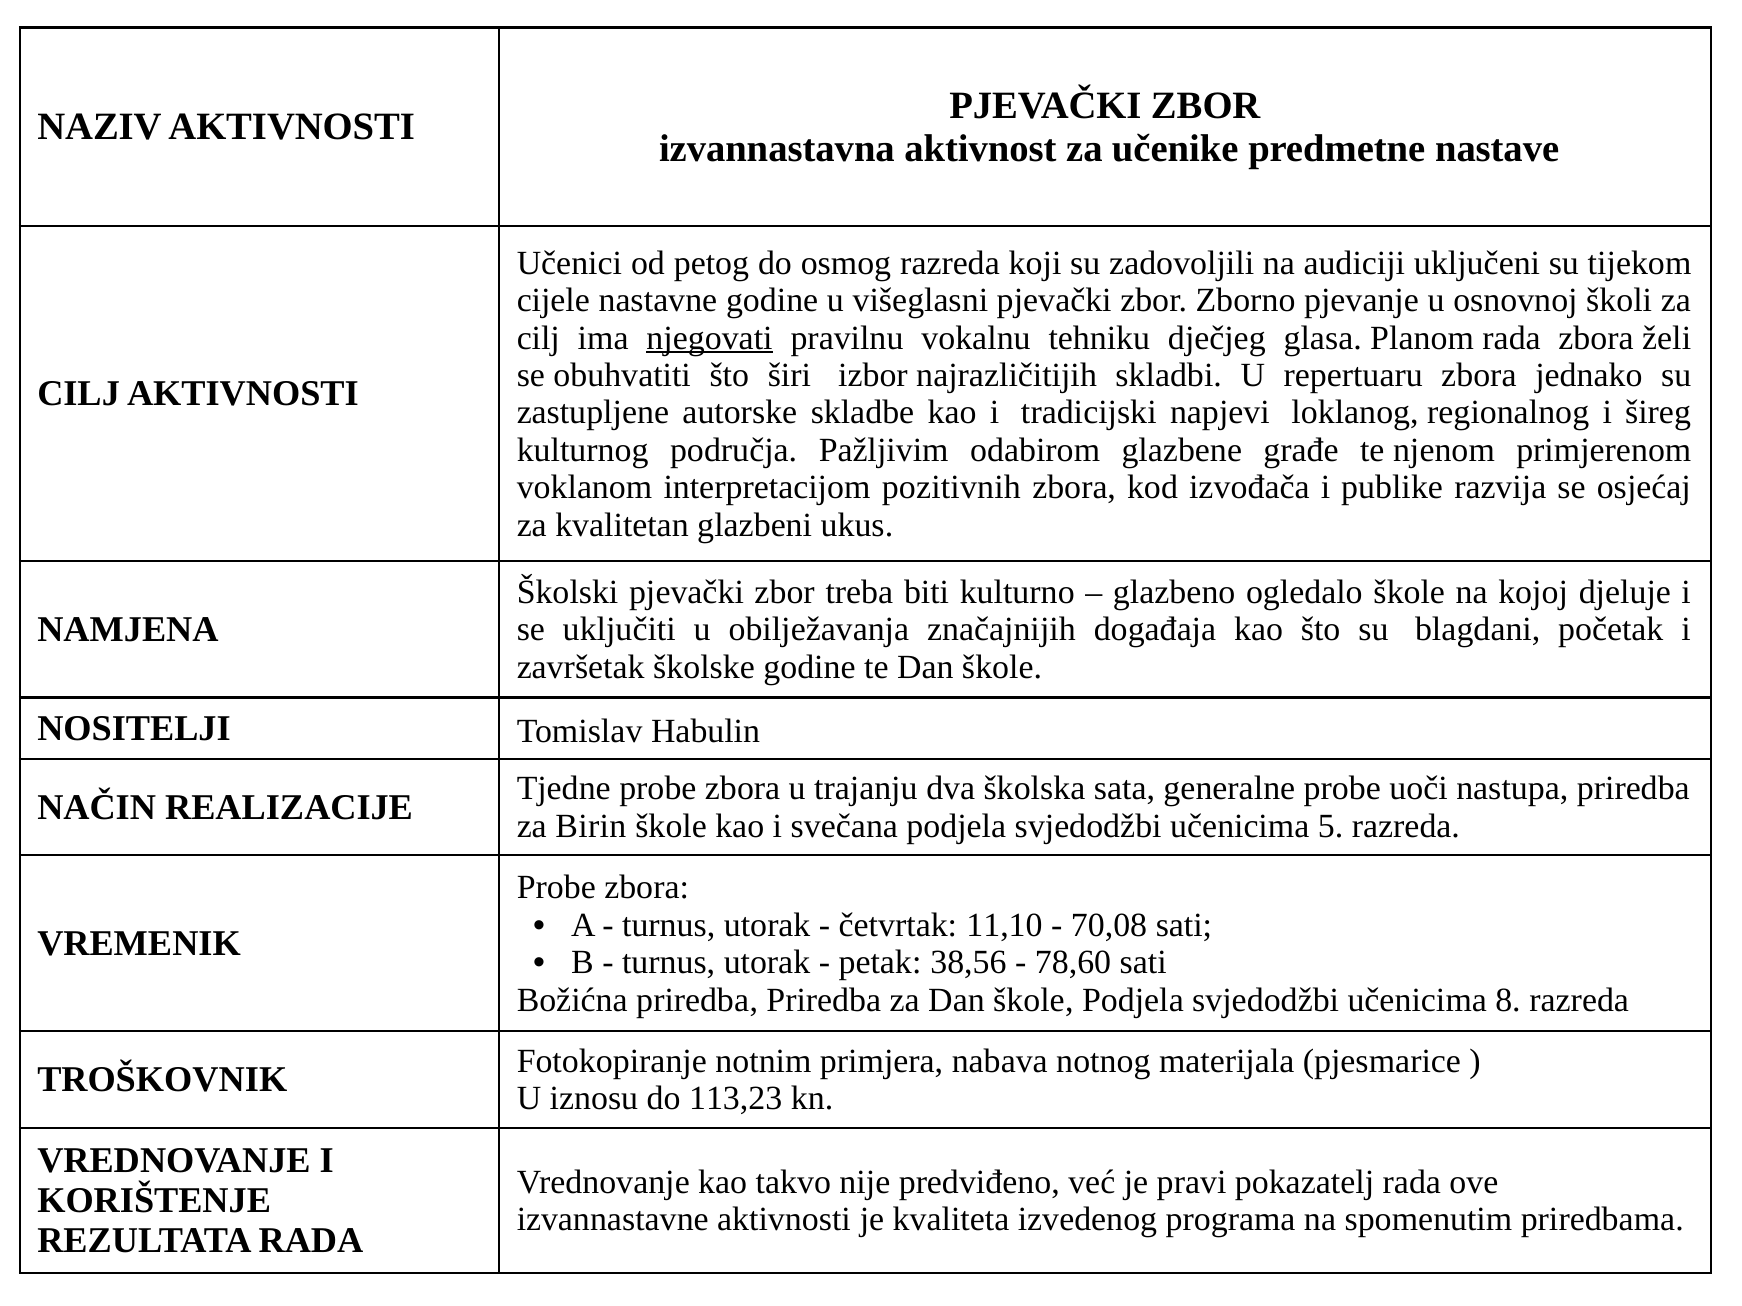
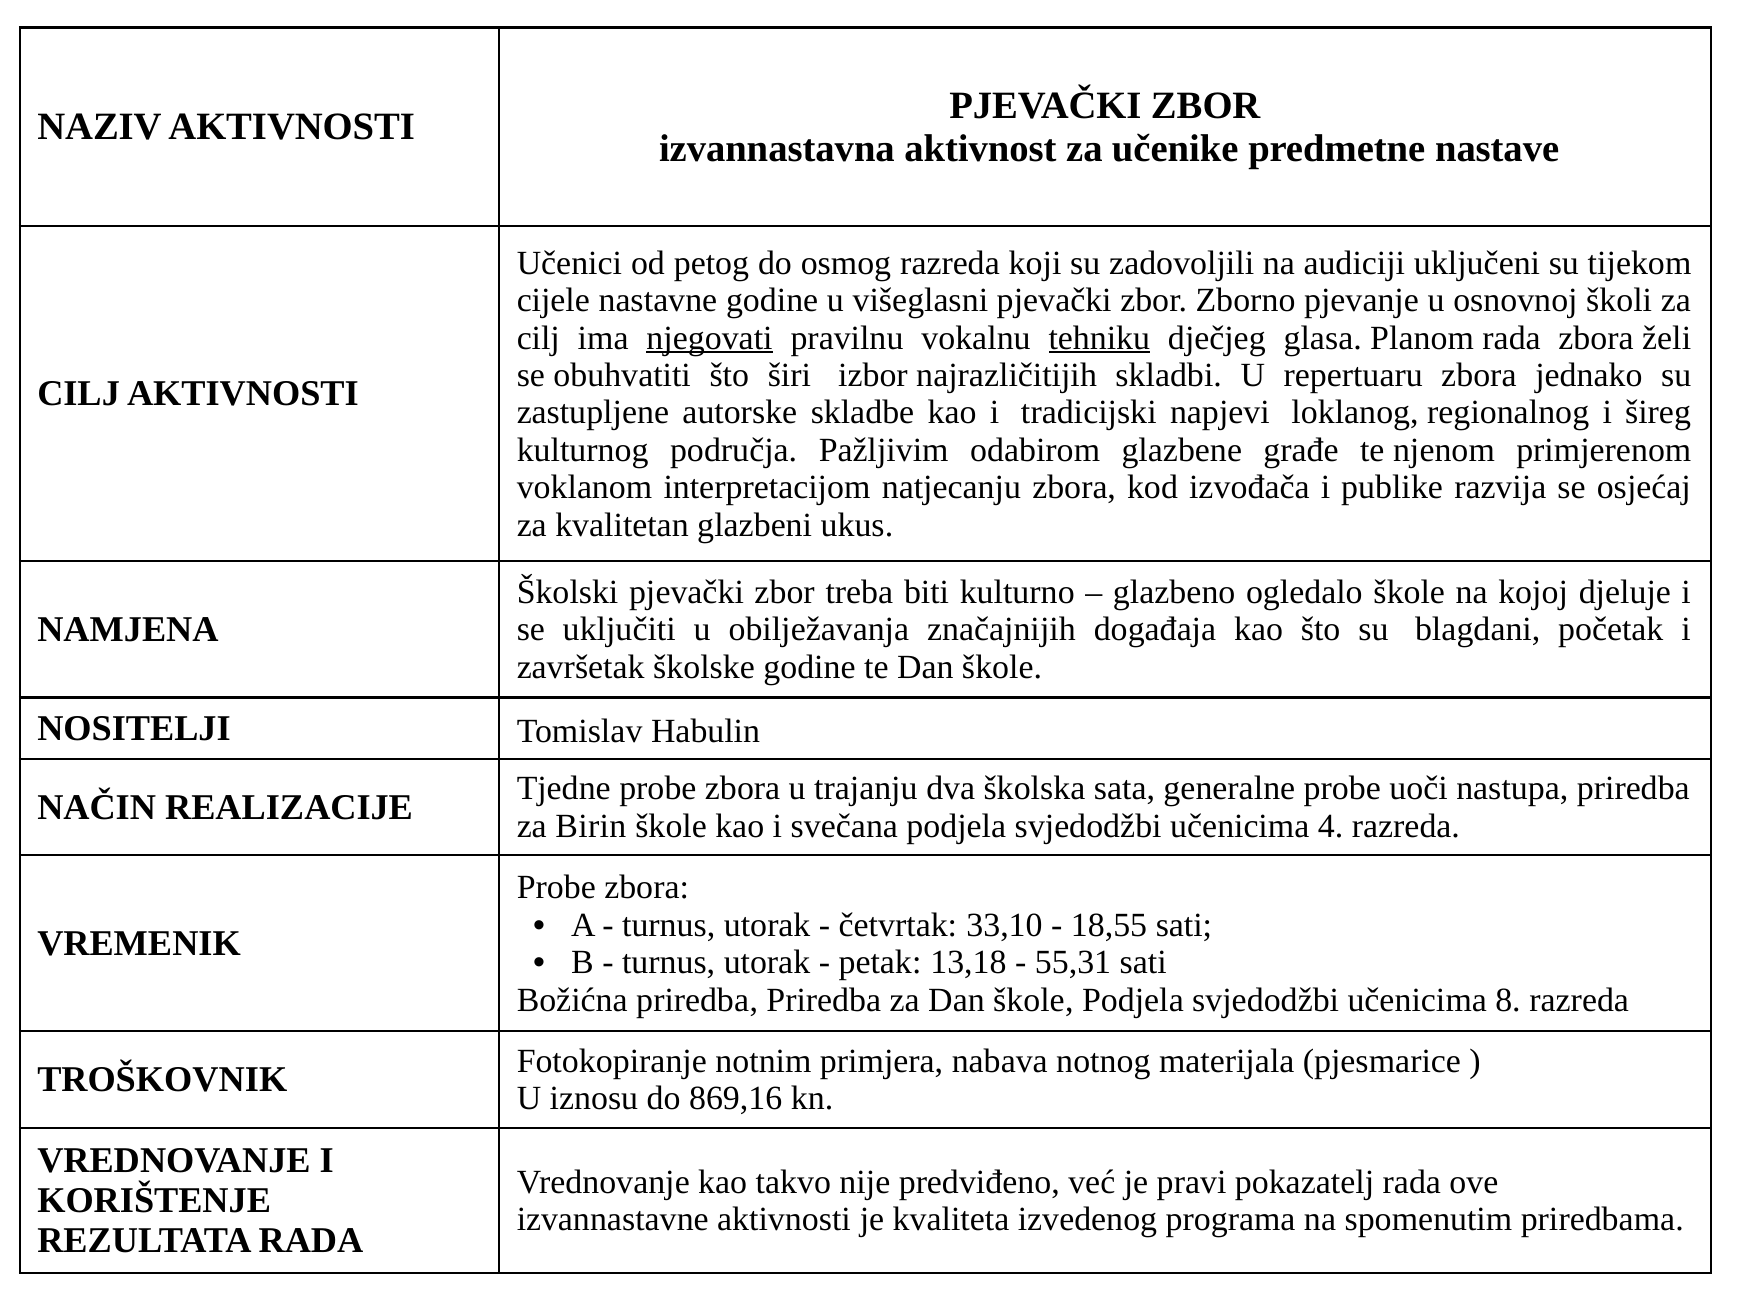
tehniku underline: none -> present (1099, 338)
pozitivnih: pozitivnih -> natjecanju (951, 488)
5: 5 -> 4 (1331, 826)
11,10: 11,10 -> 33,10 (1004, 925)
70,08: 70,08 -> 18,55 (1109, 925)
38,56: 38,56 -> 13,18 (968, 963)
78,60: 78,60 -> 55,31 (1073, 963)
113,23: 113,23 -> 869,16 (736, 1099)
